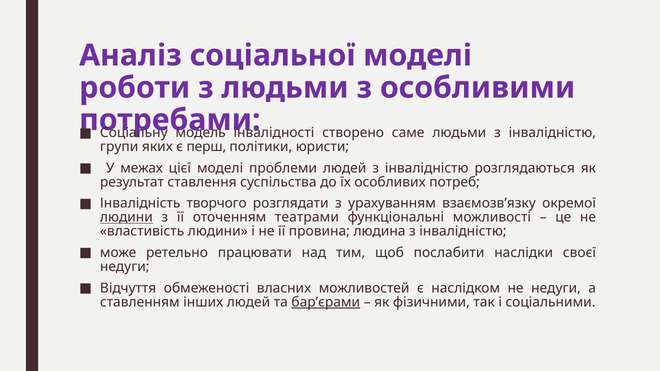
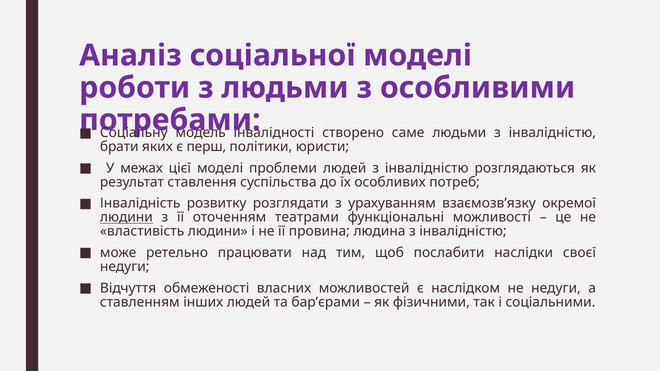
групи: групи -> брати (119, 147)
творчого: творчого -> розвитку (217, 204)
бар’єрами underline: present -> none (326, 302)
